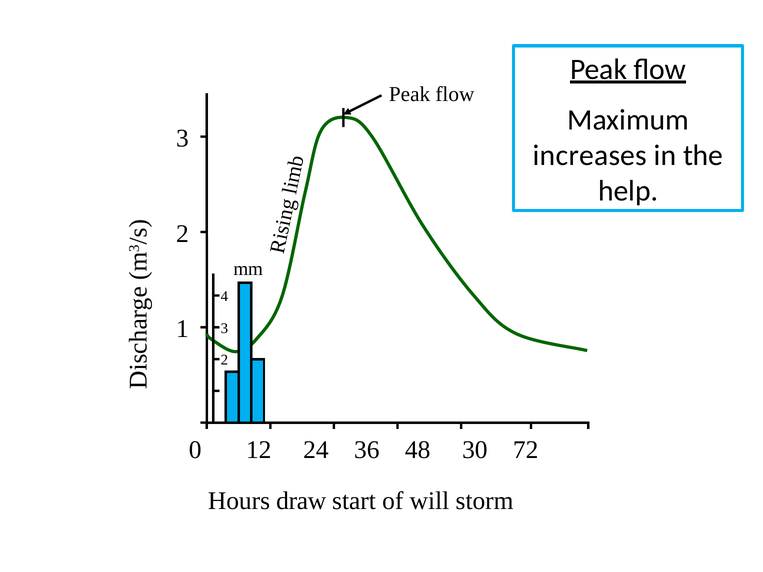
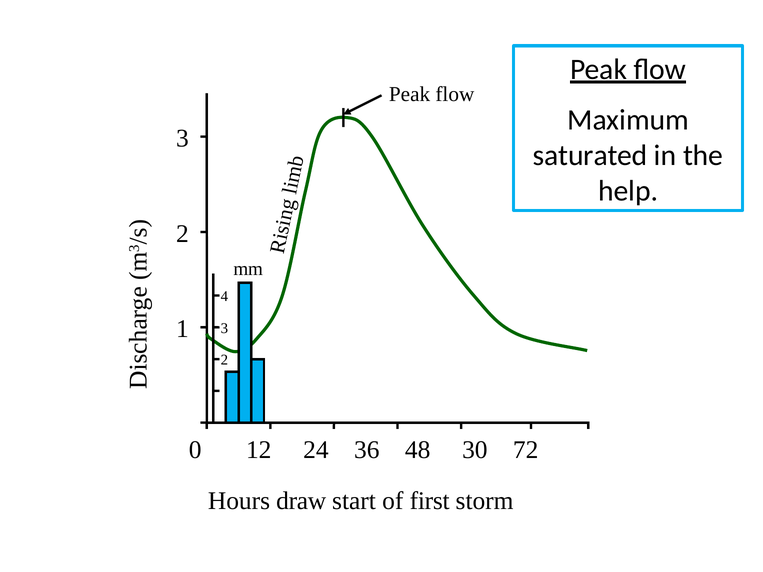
increases: increases -> saturated (590, 155)
will: will -> first (430, 501)
